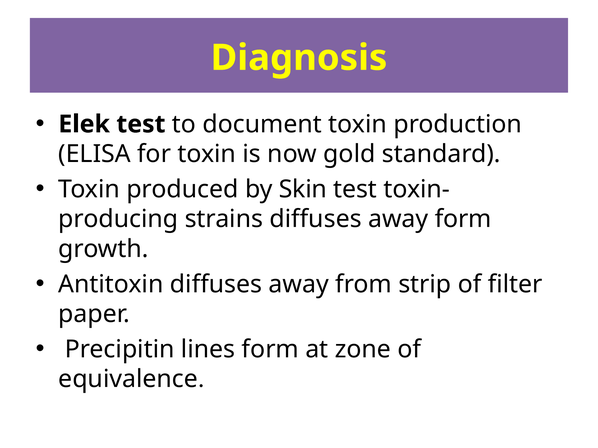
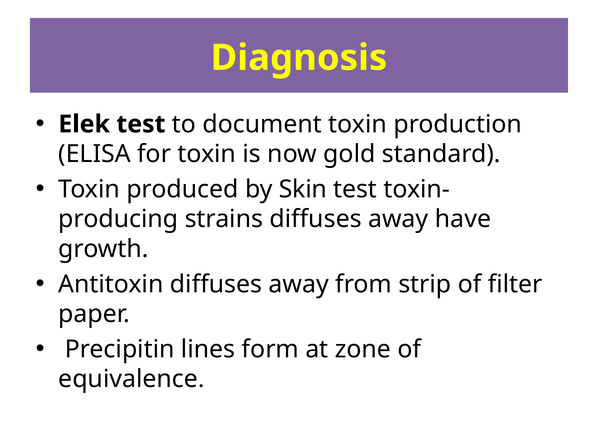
away form: form -> have (463, 219)
